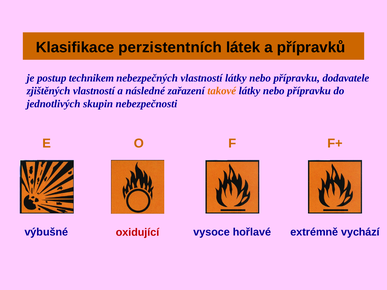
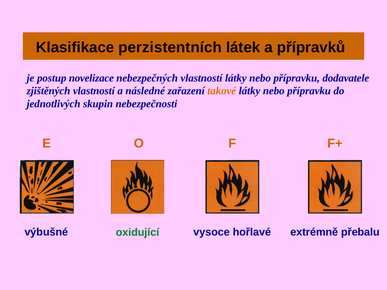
technikem: technikem -> novelizace (91, 78)
oxidující colour: red -> green (138, 232)
vychází: vychází -> přebalu (360, 232)
